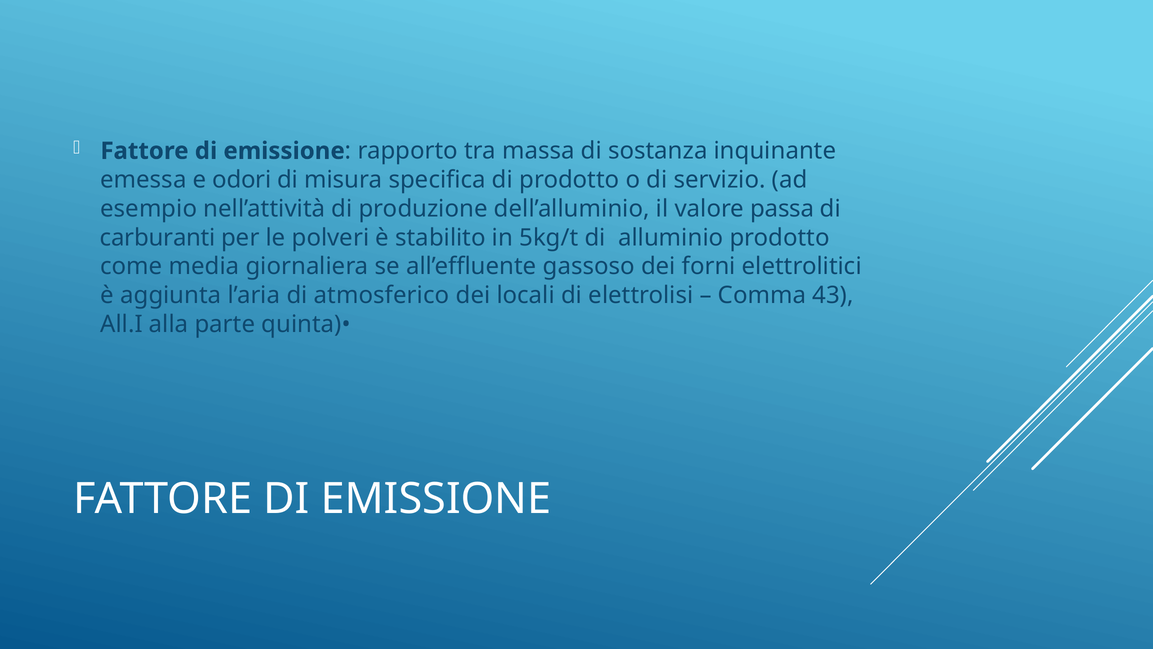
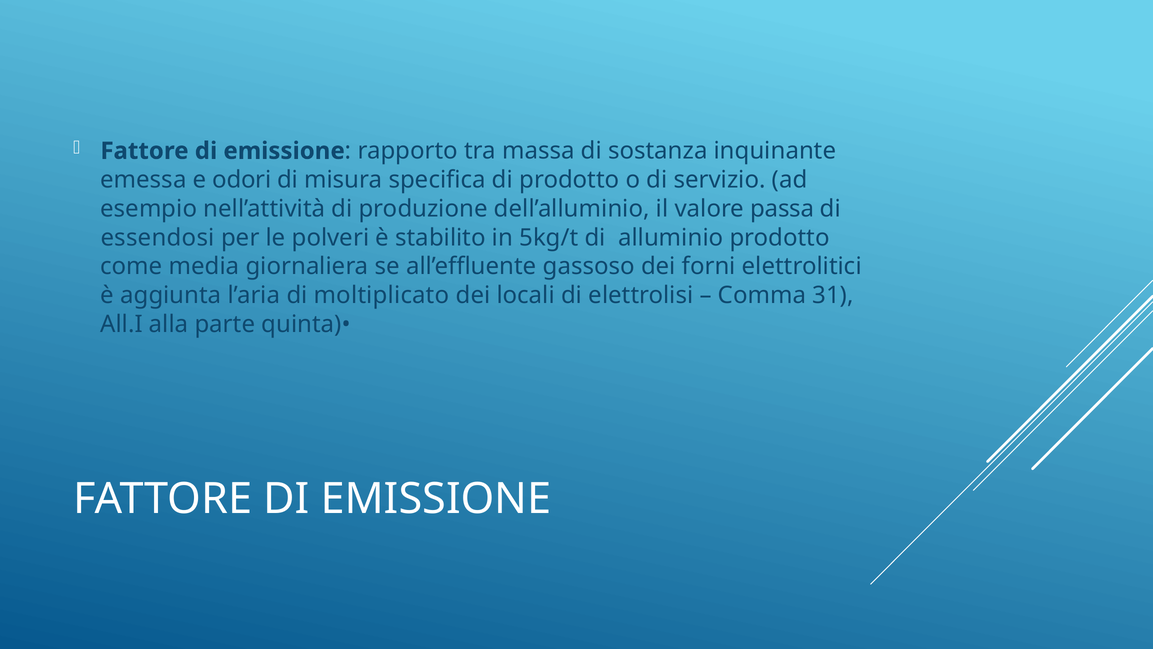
carburanti: carburanti -> essendosi (157, 237)
atmosferico: atmosferico -> moltiplicato (382, 295)
43: 43 -> 31 (833, 295)
